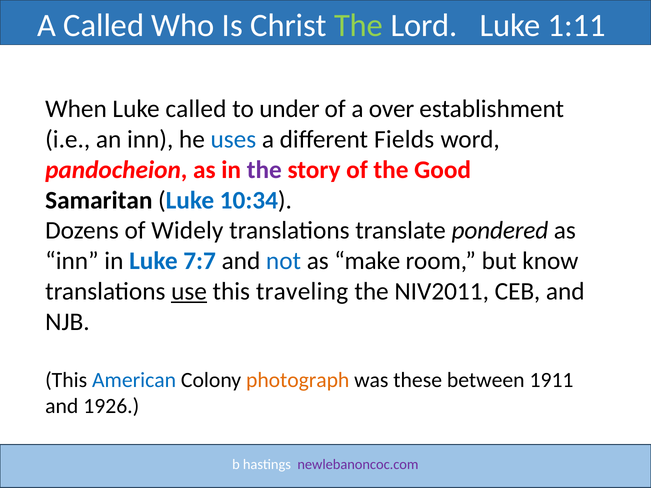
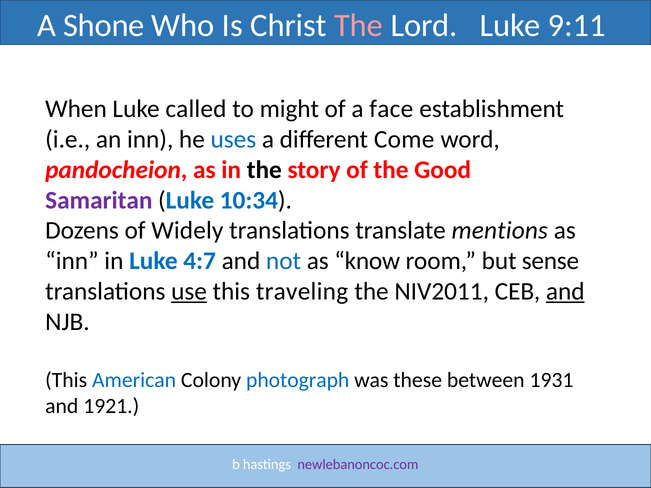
A Called: Called -> Shone (104, 25)
The colour: light green -> pink (359, 25)
1:11: 1:11 -> 9:11 (577, 25)
under: under -> might (289, 109)
over: over -> face (391, 109)
Fields: Fields -> Come (404, 140)
the colour: purple -> black (264, 170)
Samaritan colour: black -> purple (99, 200)
pondered: pondered -> mentions (500, 231)
7:7: 7:7 -> 4:7 (200, 261)
make: make -> know (367, 261)
know: know -> sense (550, 261)
and underline: none -> present (565, 292)
photograph colour: orange -> blue (298, 380)
1911: 1911 -> 1931 (551, 380)
1926: 1926 -> 1921 (111, 406)
